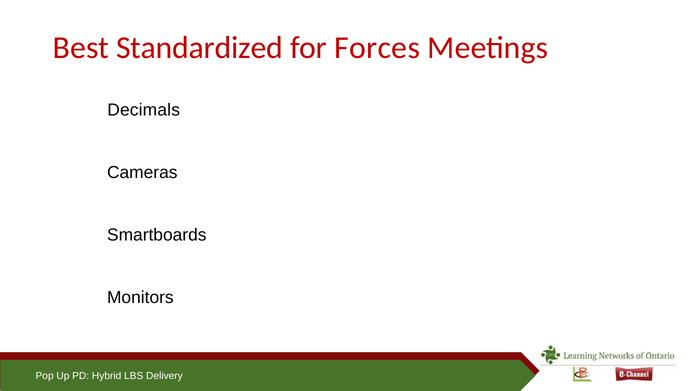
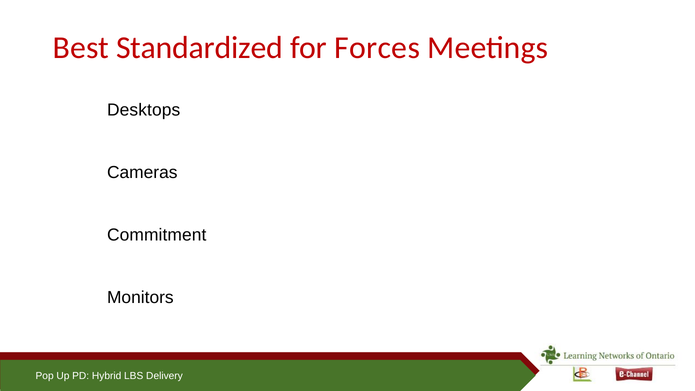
Decimals: Decimals -> Desktops (144, 110)
Smartboards: Smartboards -> Commitment (157, 235)
